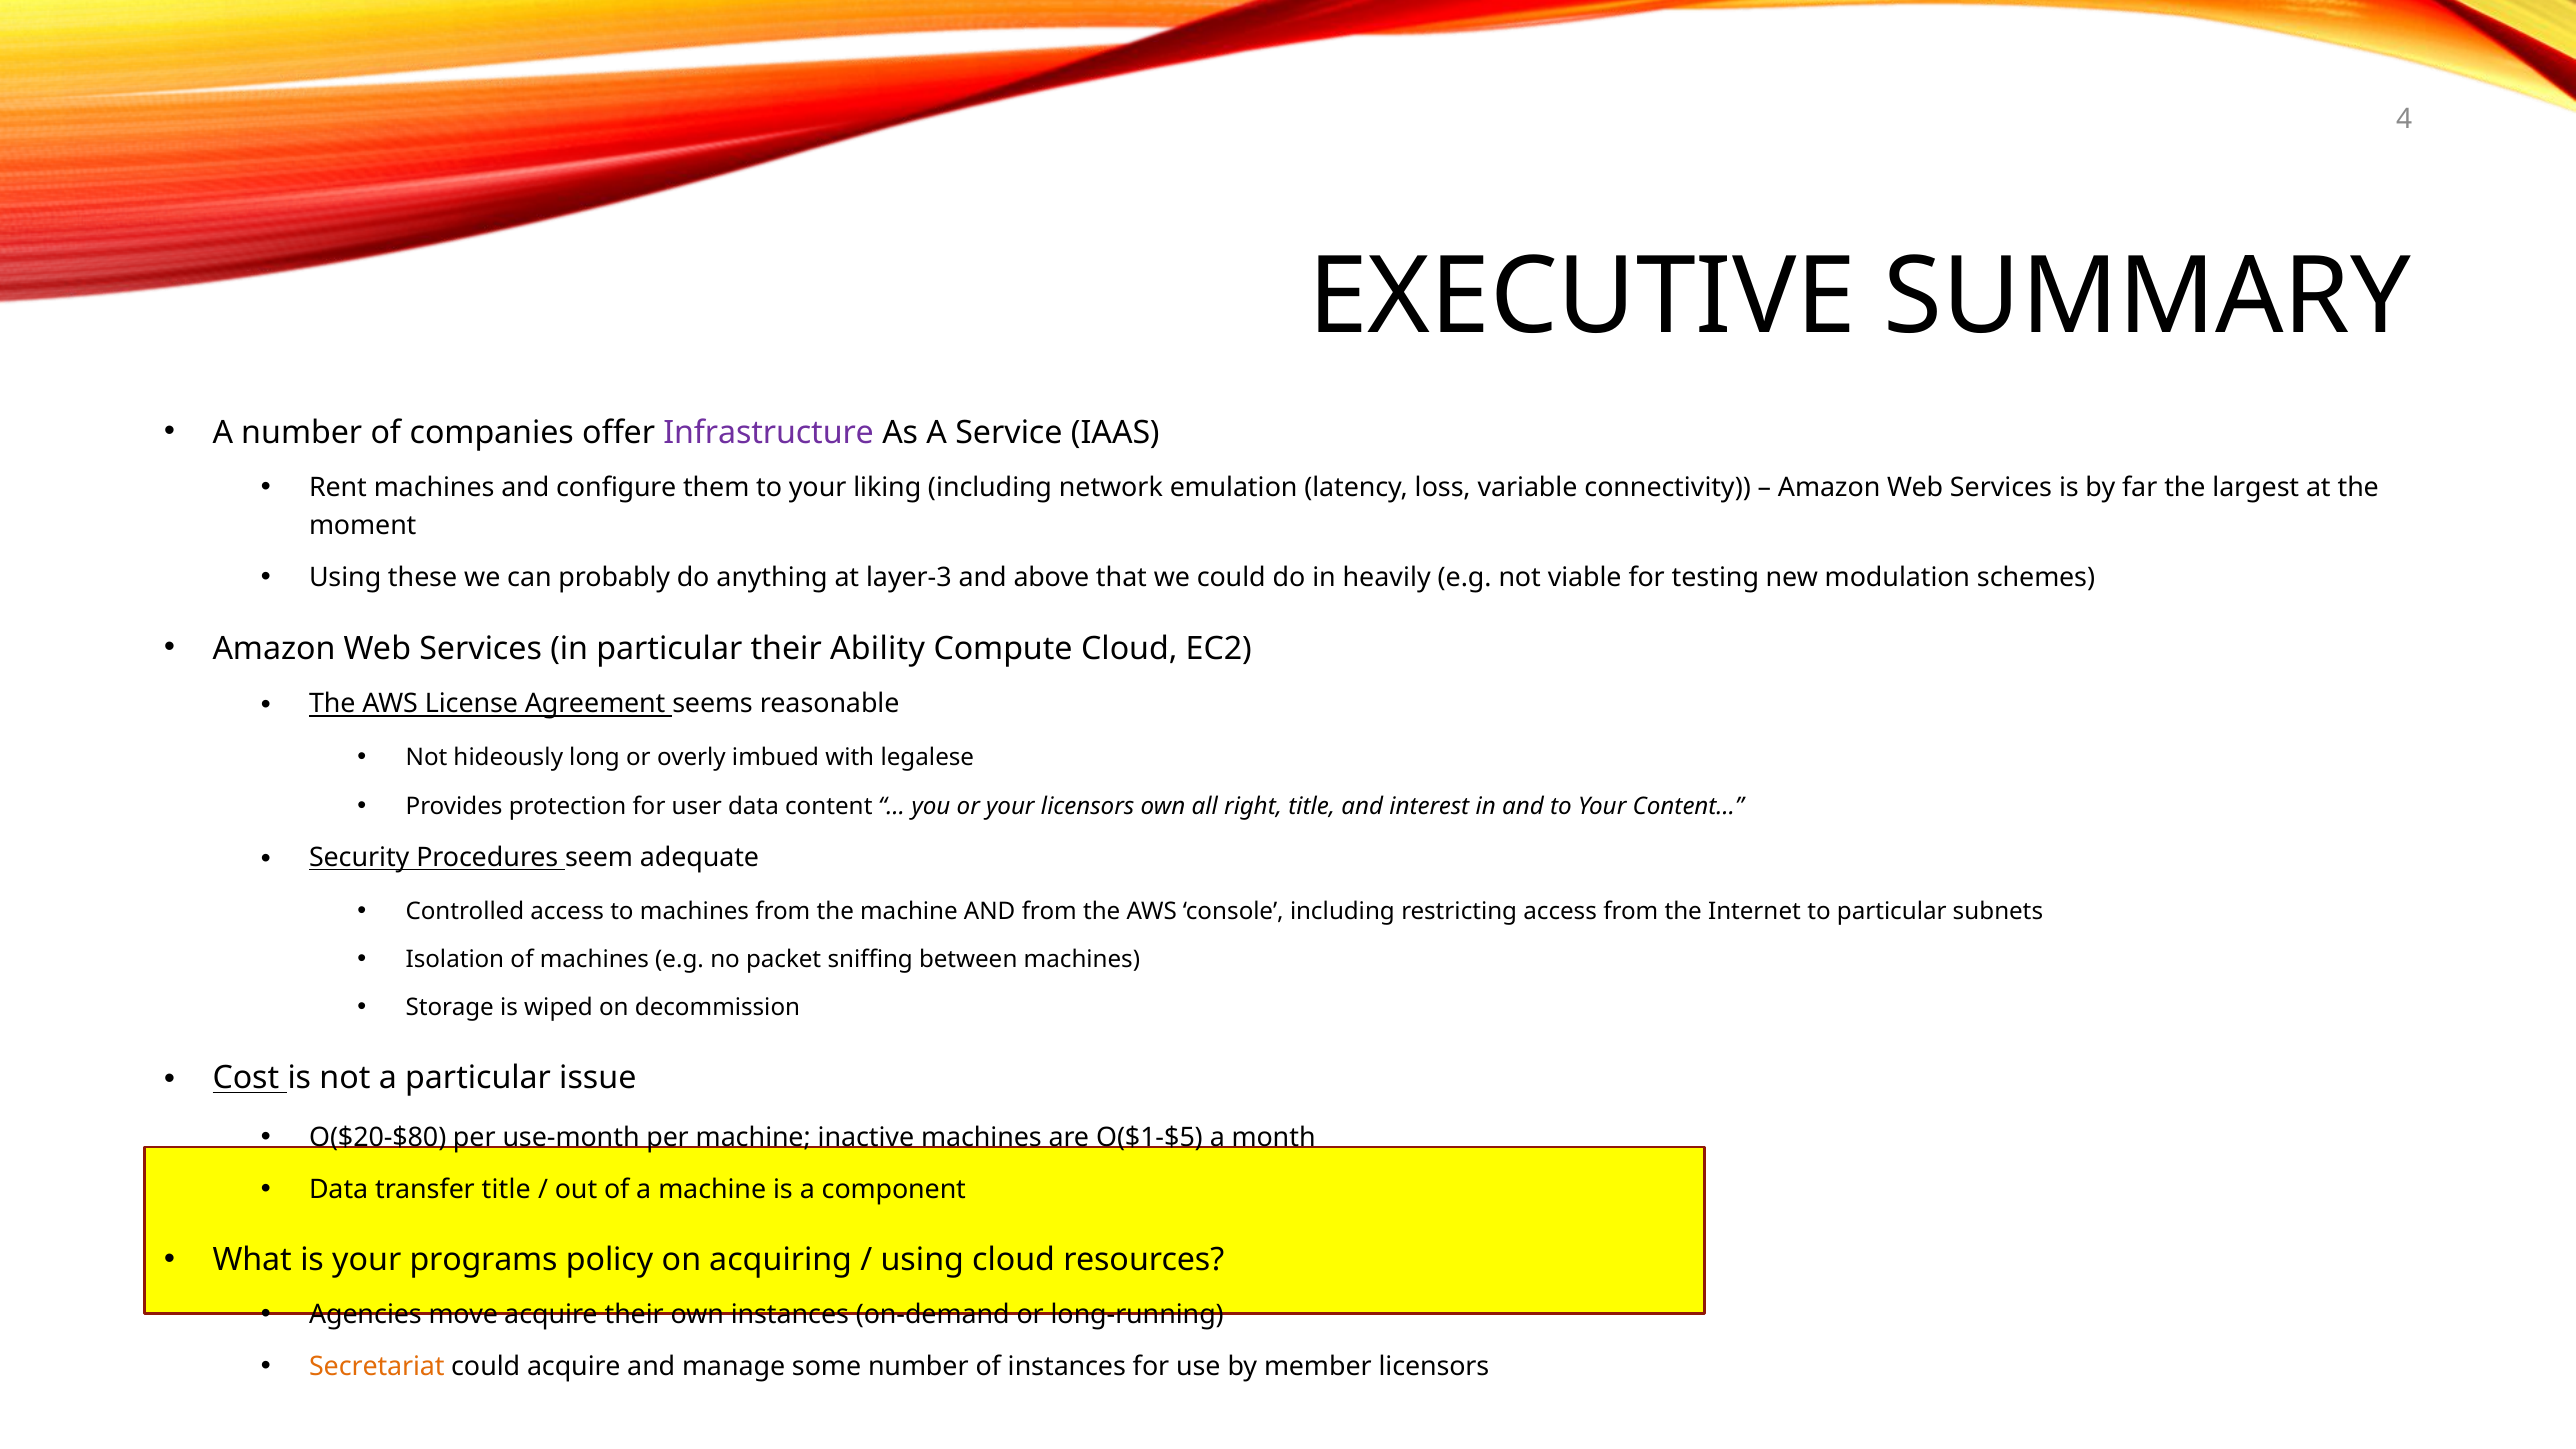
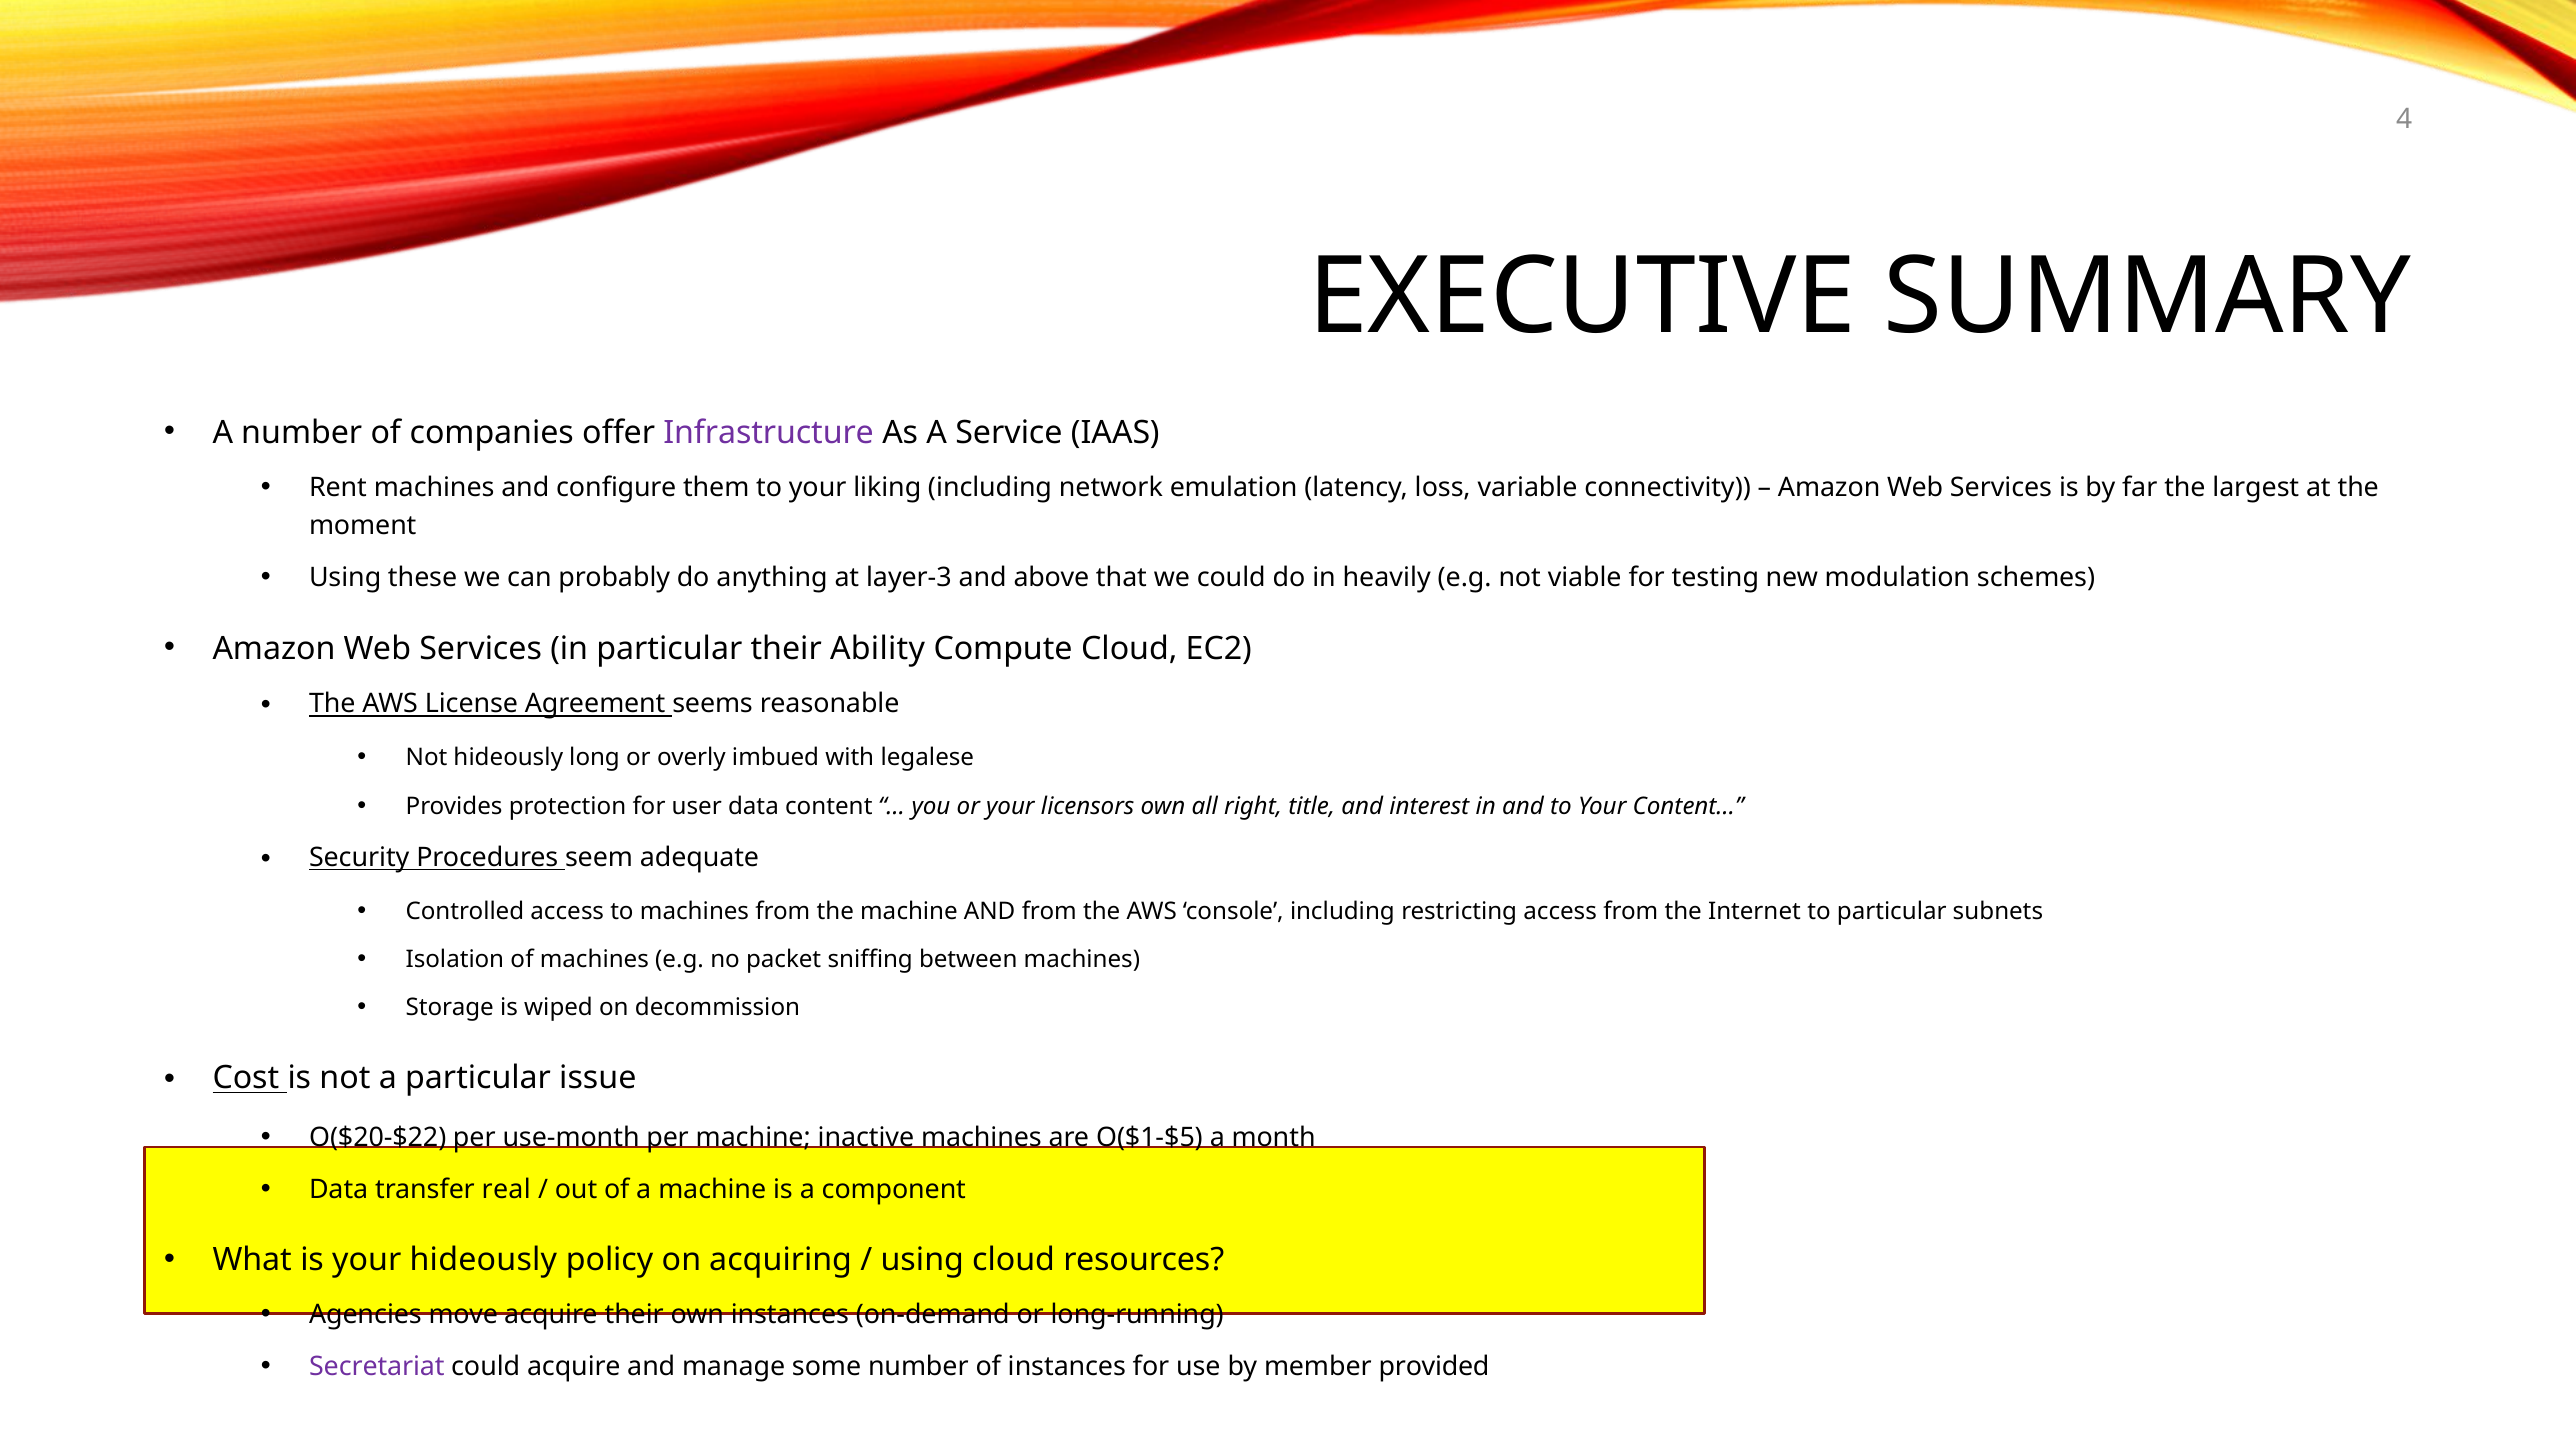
O($20-$80: O($20-$80 -> O($20-$22 (378, 1138)
transfer title: title -> real (506, 1190)
your programs: programs -> hideously (483, 1260)
Secretariat colour: orange -> purple (377, 1367)
member licensors: licensors -> provided (1434, 1367)
